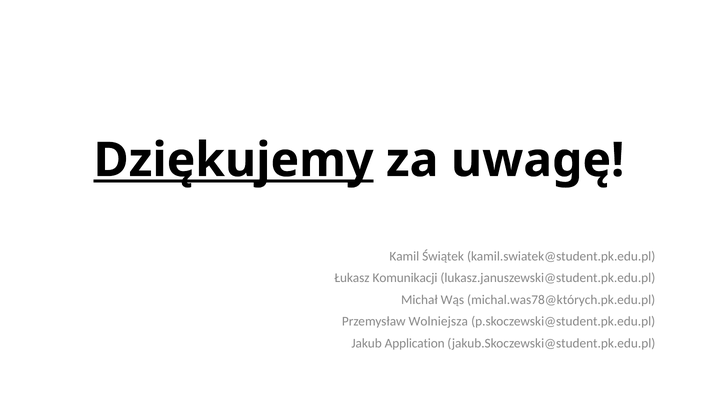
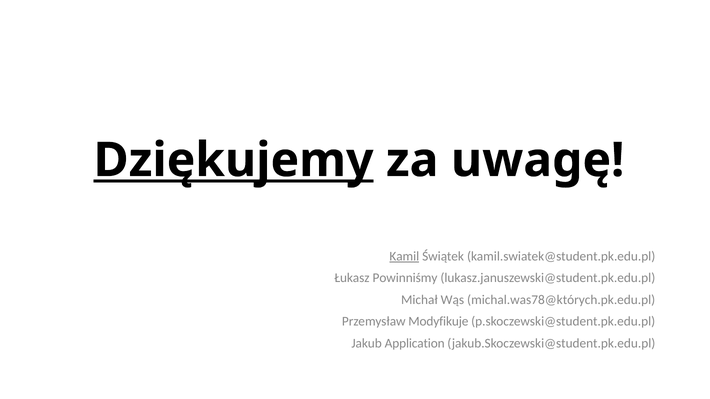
Kamil underline: none -> present (404, 257)
Komunikacji: Komunikacji -> Powinniśmy (405, 278)
Wolniejsza: Wolniejsza -> Modyfikuje (438, 322)
